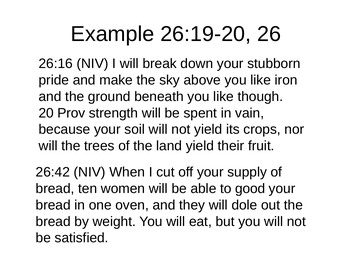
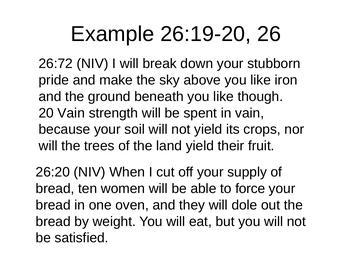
26:16: 26:16 -> 26:72 (56, 64)
20 Prov: Prov -> Vain (71, 113)
26:42: 26:42 -> 26:20 (53, 172)
good: good -> force (250, 189)
